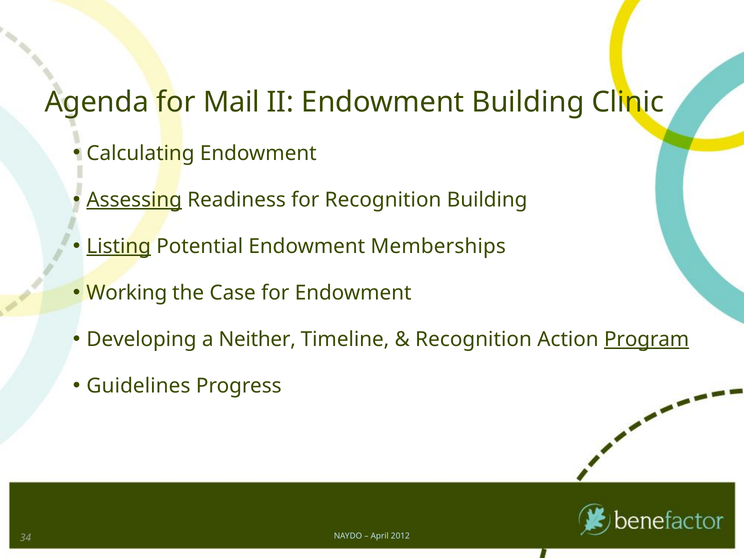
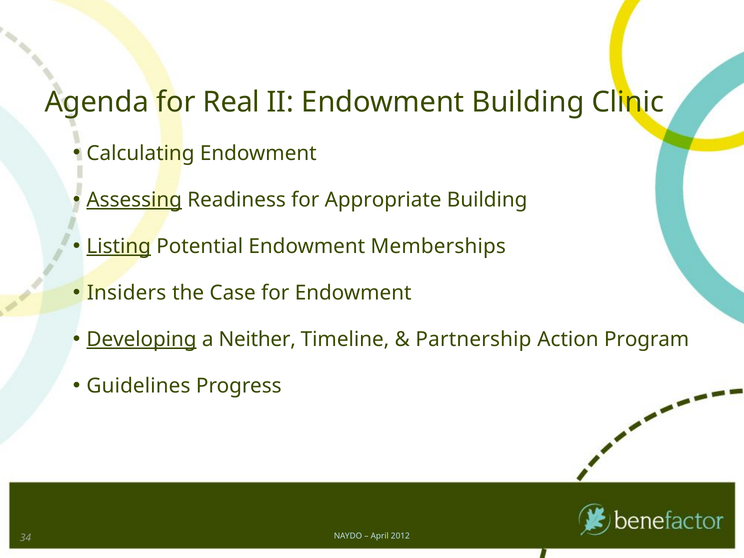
Mail: Mail -> Real (231, 102)
for Recognition: Recognition -> Appropriate (383, 200)
Working: Working -> Insiders (127, 293)
Developing underline: none -> present (141, 339)
Recognition: Recognition -> Partnership (473, 339)
Program underline: present -> none (647, 339)
